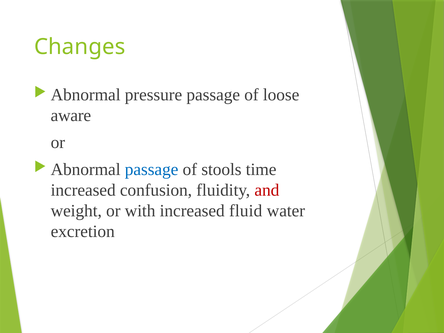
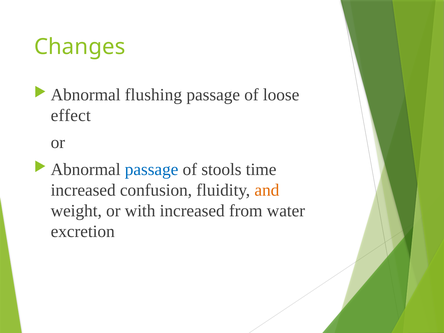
pressure: pressure -> flushing (153, 95)
aware: aware -> effect (71, 116)
and colour: red -> orange (267, 190)
fluid: fluid -> from (246, 211)
